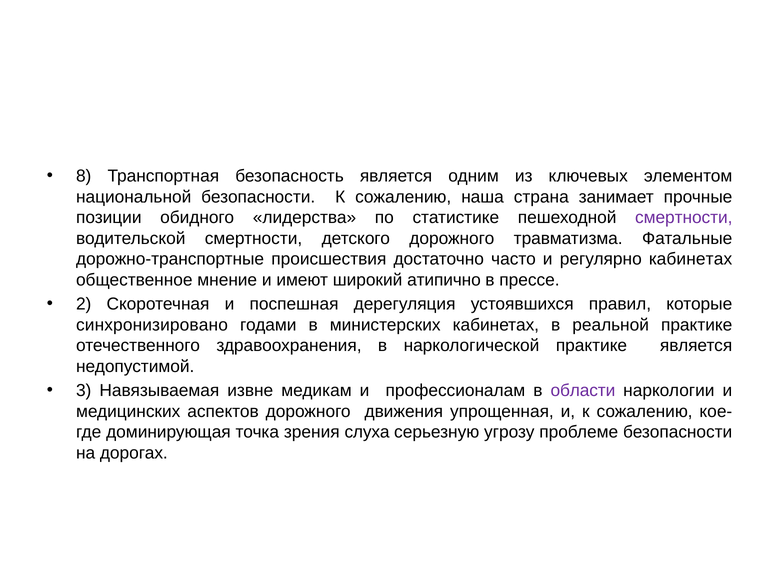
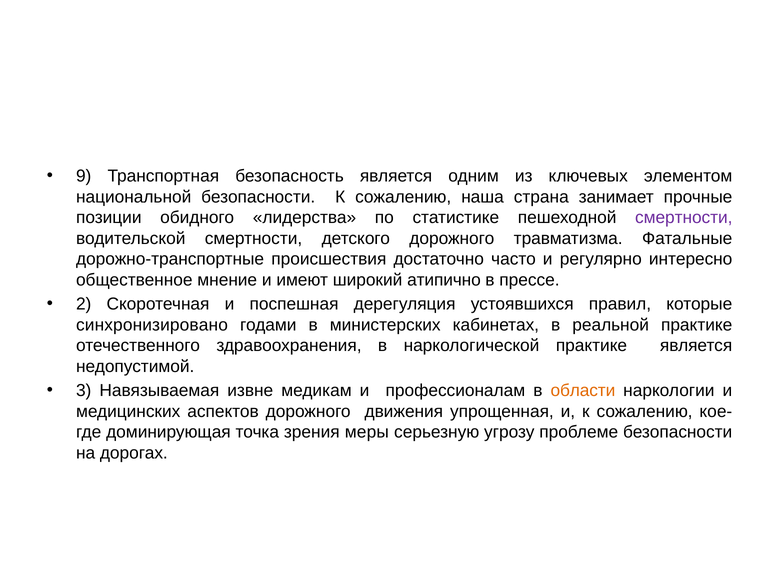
8: 8 -> 9 (84, 176)
регулярно кабинетах: кабинетах -> интересно (691, 259)
области colour: purple -> orange (583, 391)
слуха: слуха -> меры (367, 432)
